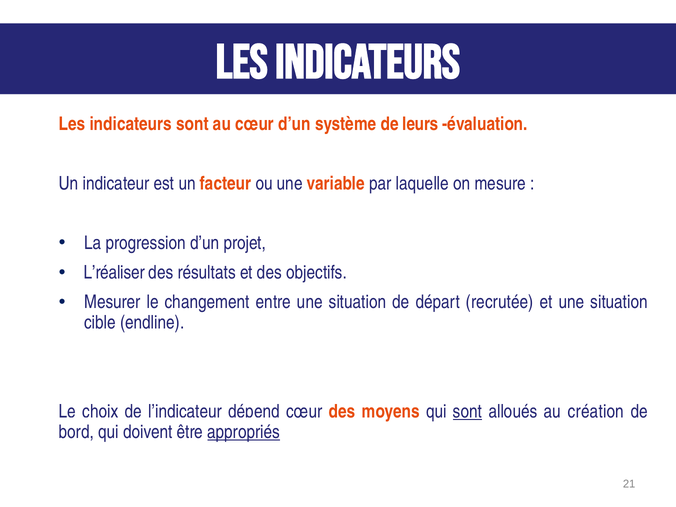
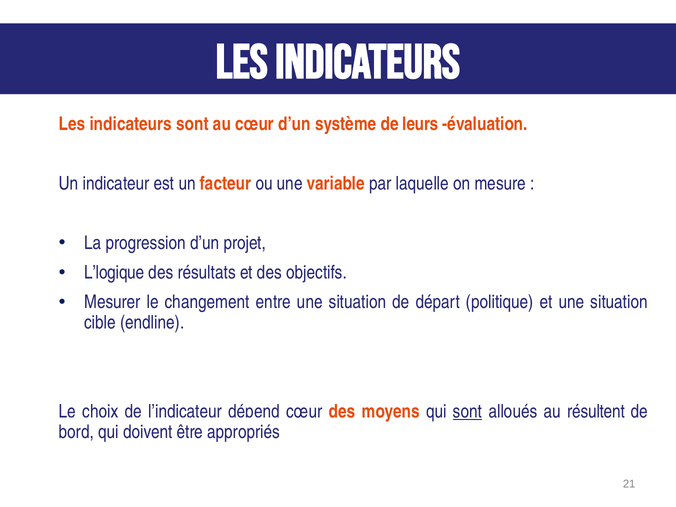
L’réaliser: L’réaliser -> L’logique (114, 273)
recrutée: recrutée -> politique (500, 302)
création: création -> résultent (596, 412)
appropriés underline: present -> none (244, 432)
